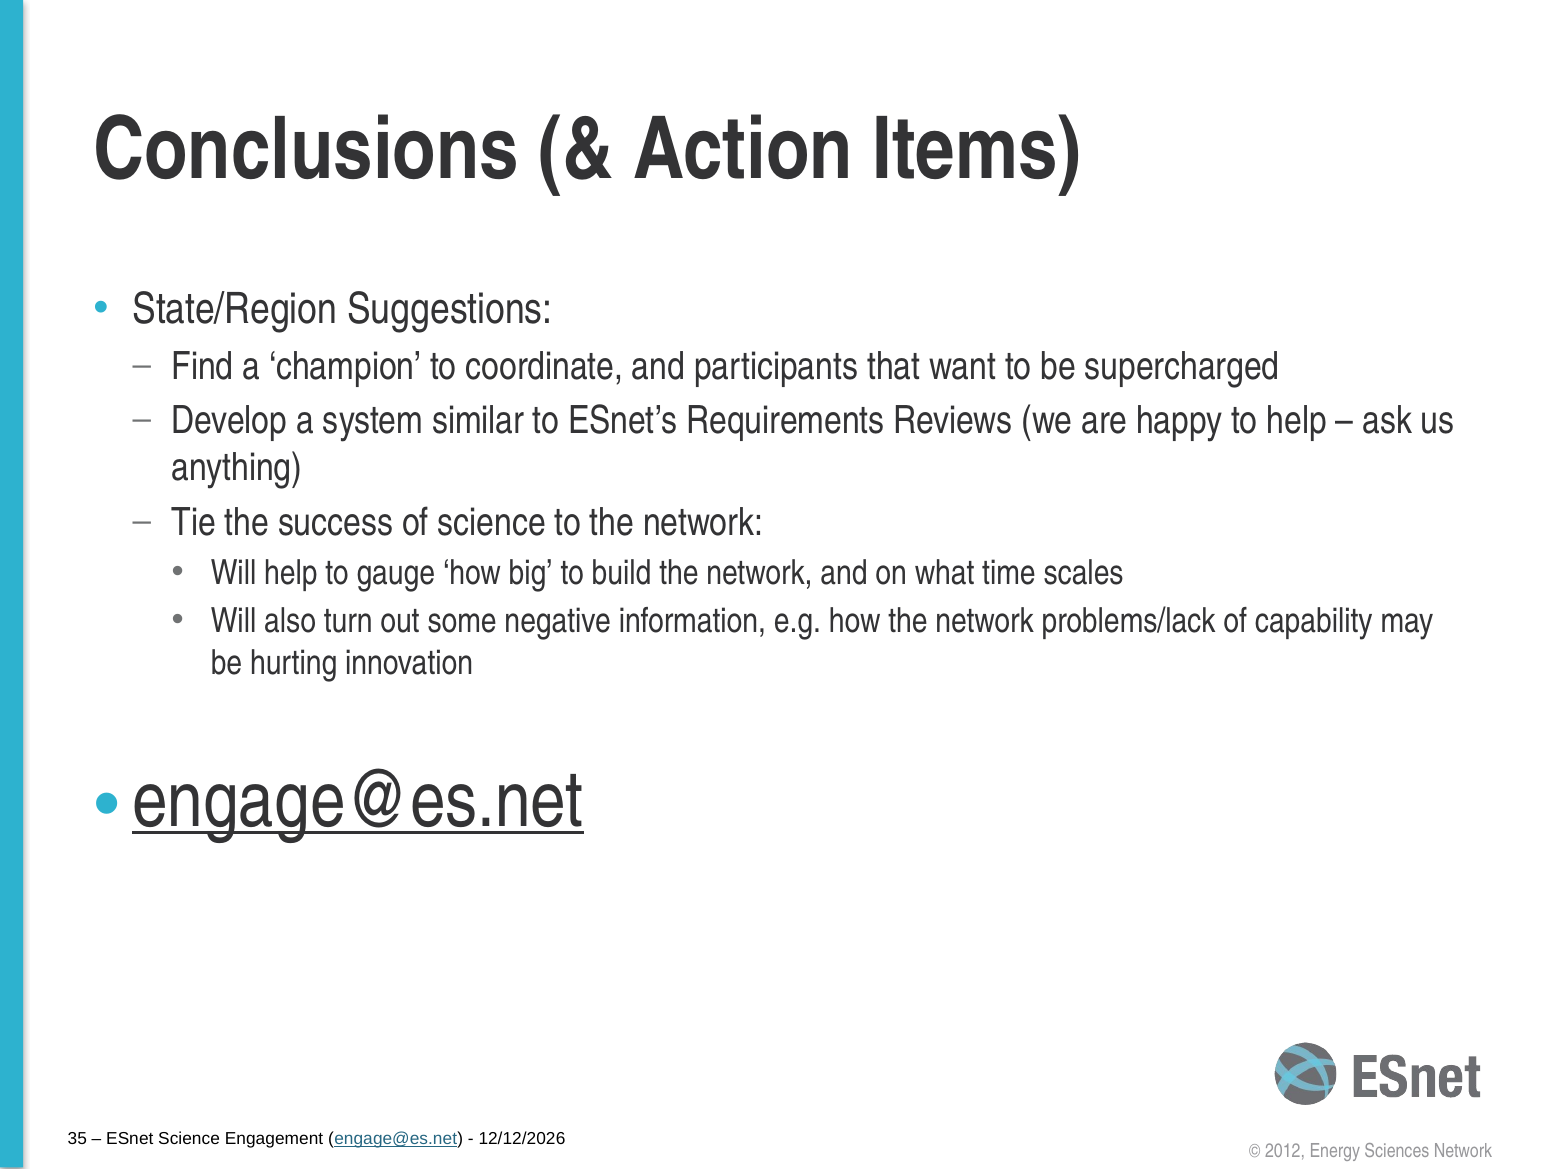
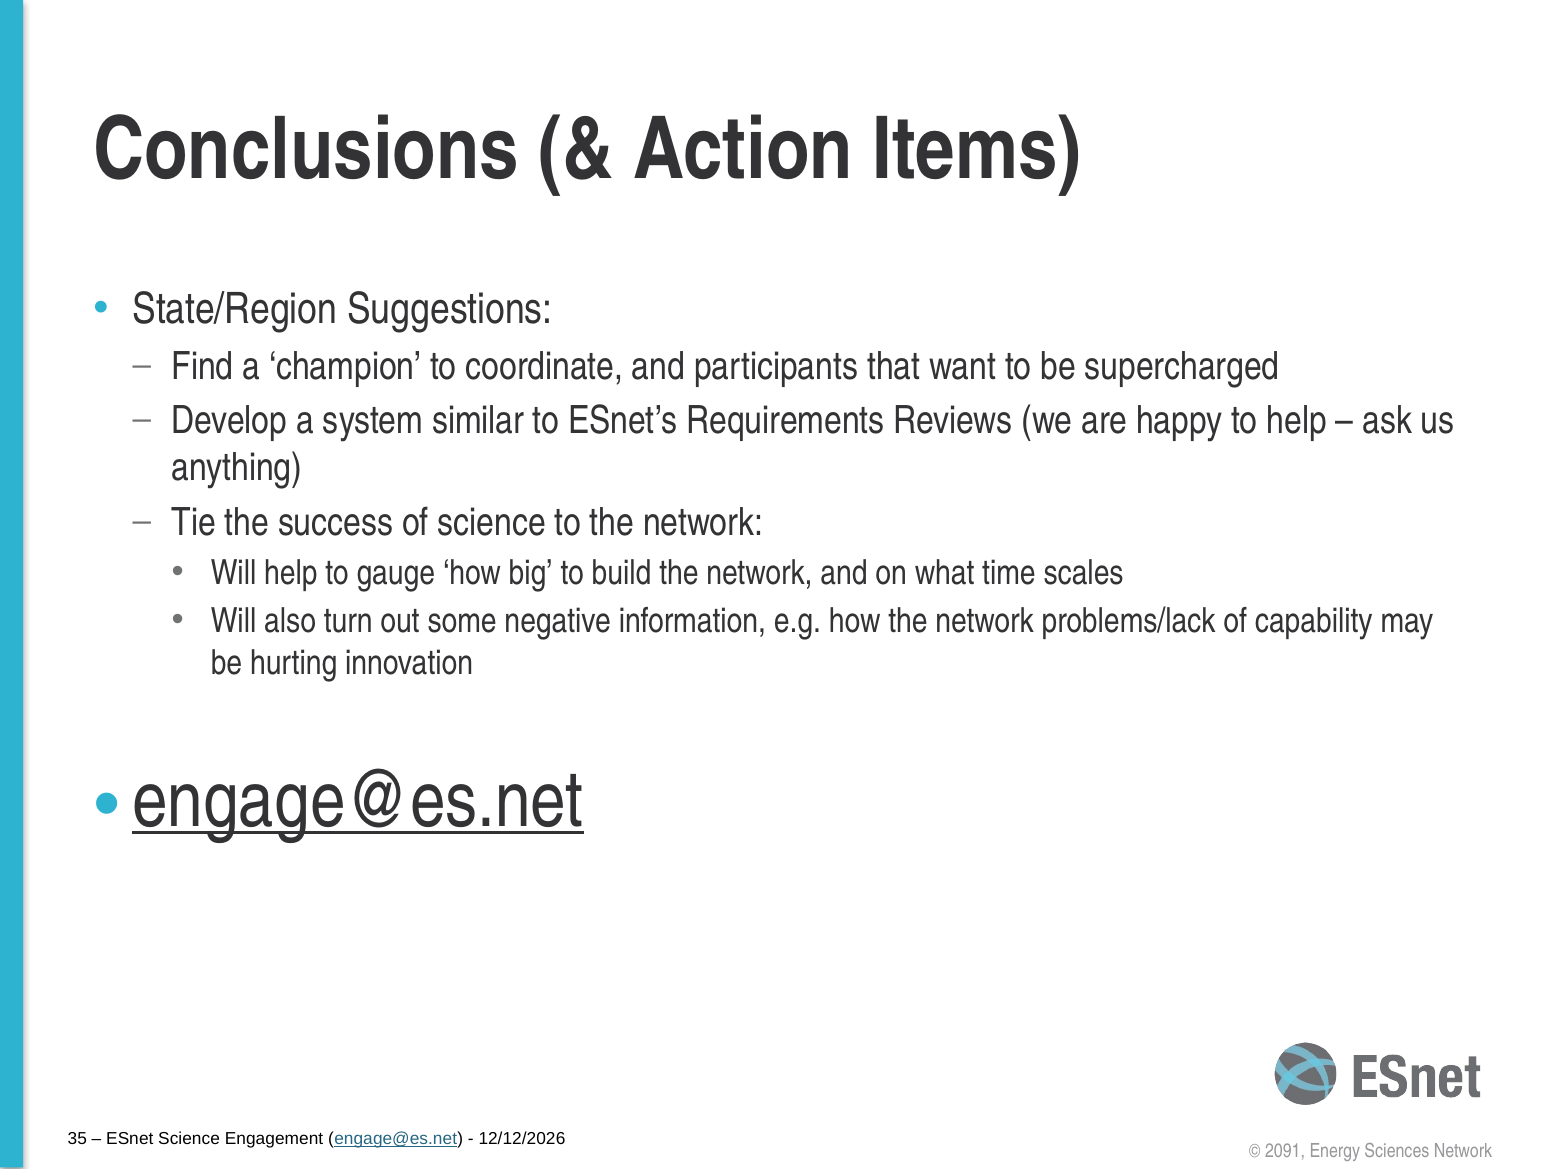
2012: 2012 -> 2091 (1285, 1150)
